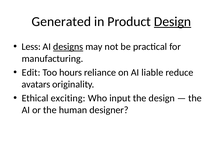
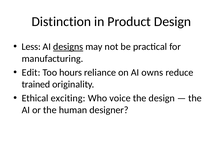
Generated: Generated -> Distinction (61, 22)
Design underline: present -> none (173, 22)
liable: liable -> owns (152, 73)
avatars: avatars -> trained (36, 84)
input: input -> voice (120, 98)
